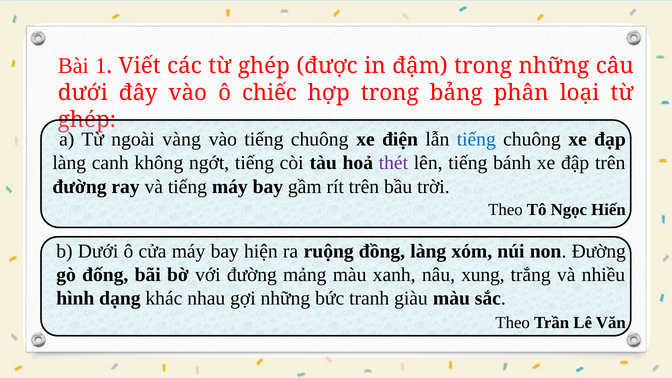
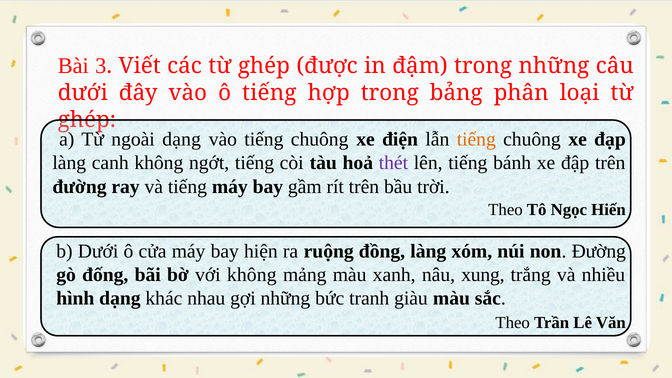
1: 1 -> 3 (101, 66)
ô chiếc: chiếc -> tiếng (269, 93)
ngoài vàng: vàng -> dạng (182, 139)
tiếng colour: blue -> orange (476, 139)
với đường: đường -> không (252, 275)
